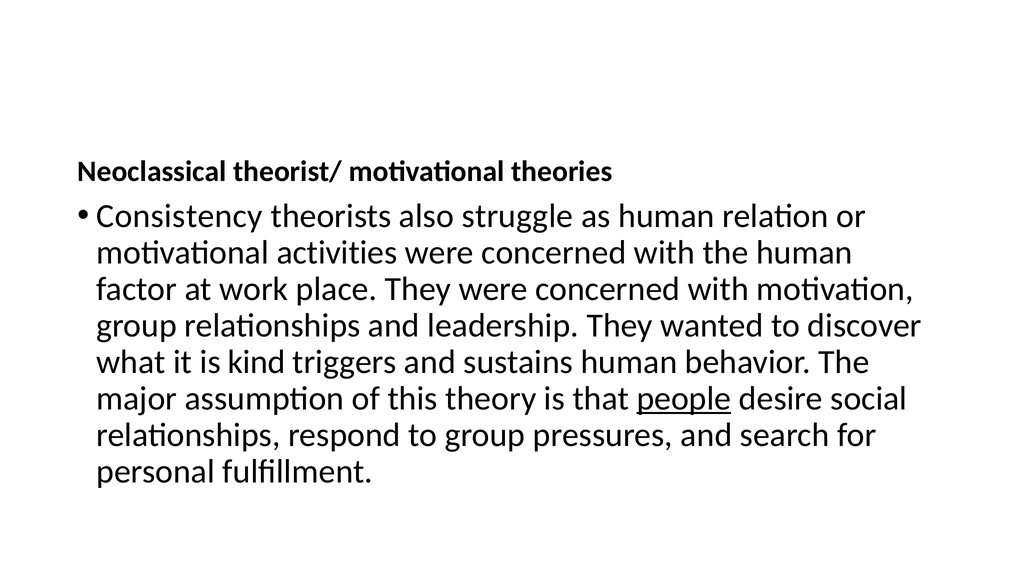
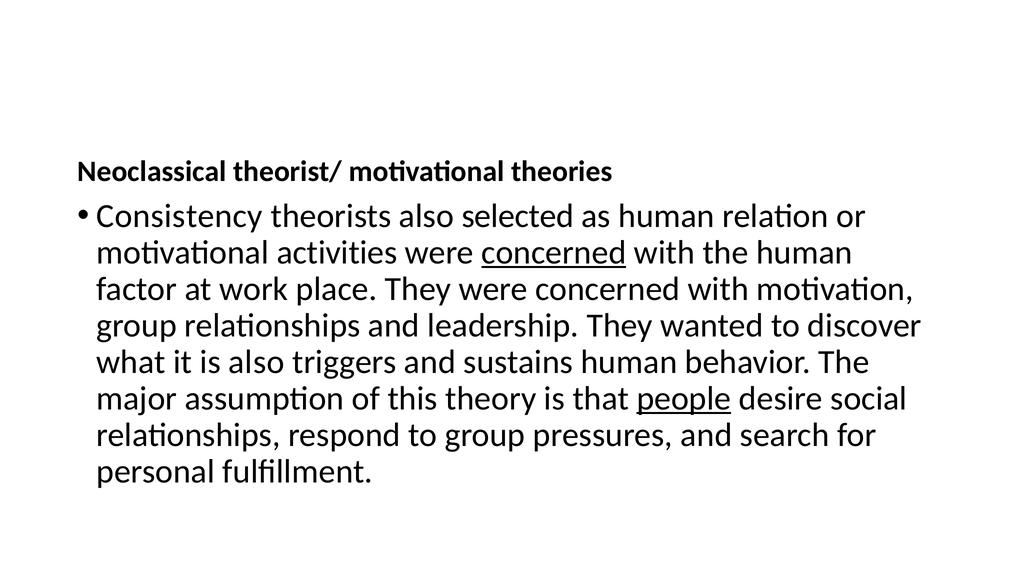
struggle: struggle -> selected (518, 216)
concerned underline: none -> present (554, 253)
is kind: kind -> also (256, 362)
